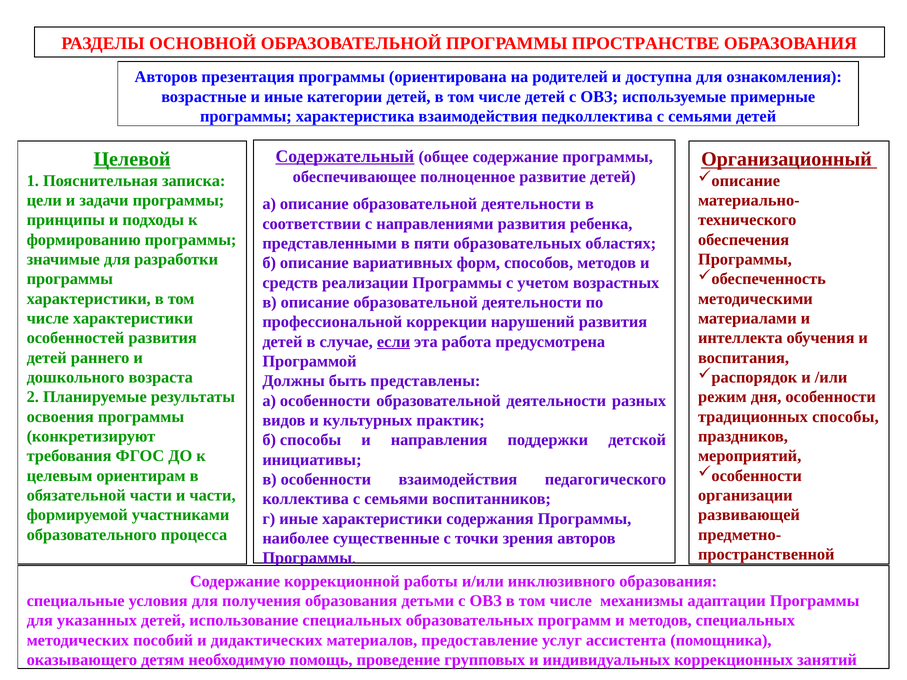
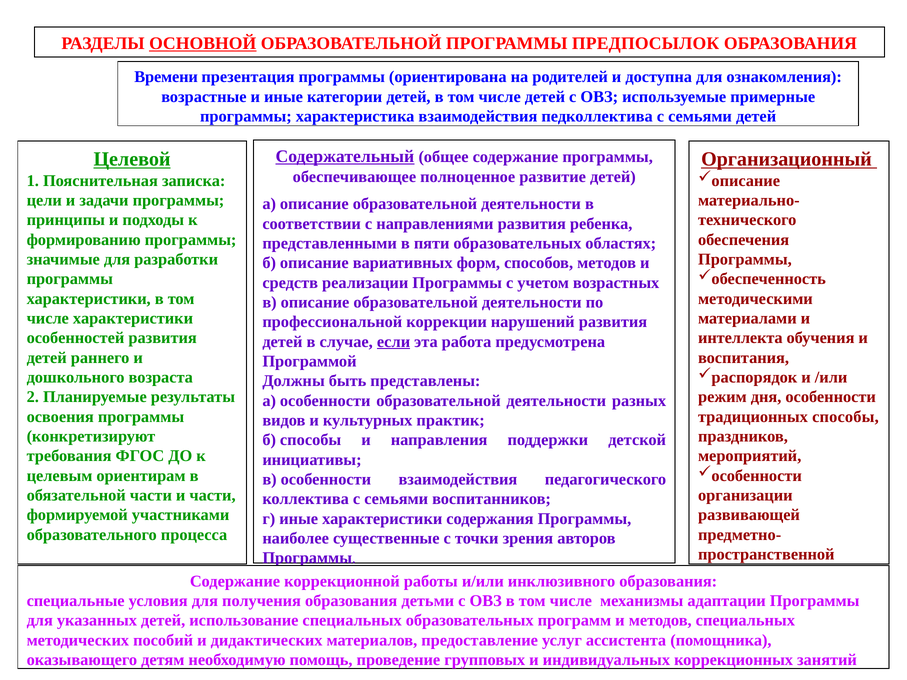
ОСНОВНОЙ underline: none -> present (203, 43)
ПРОСТРАНСТВЕ: ПРОСТРАНСТВЕ -> ПРЕДПОСЫЛОК (646, 43)
Авторов: Авторов -> Времени (166, 77)
